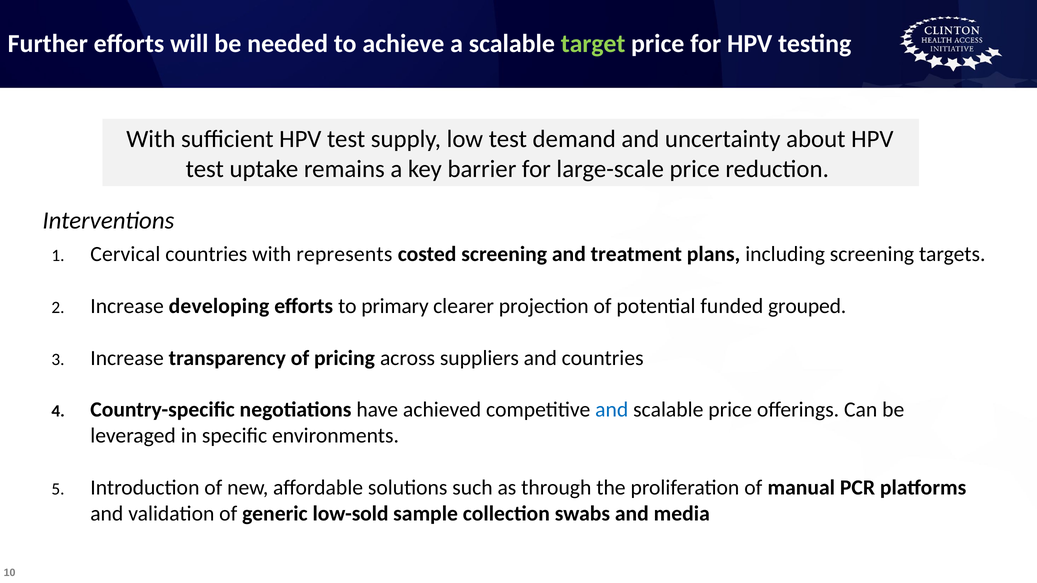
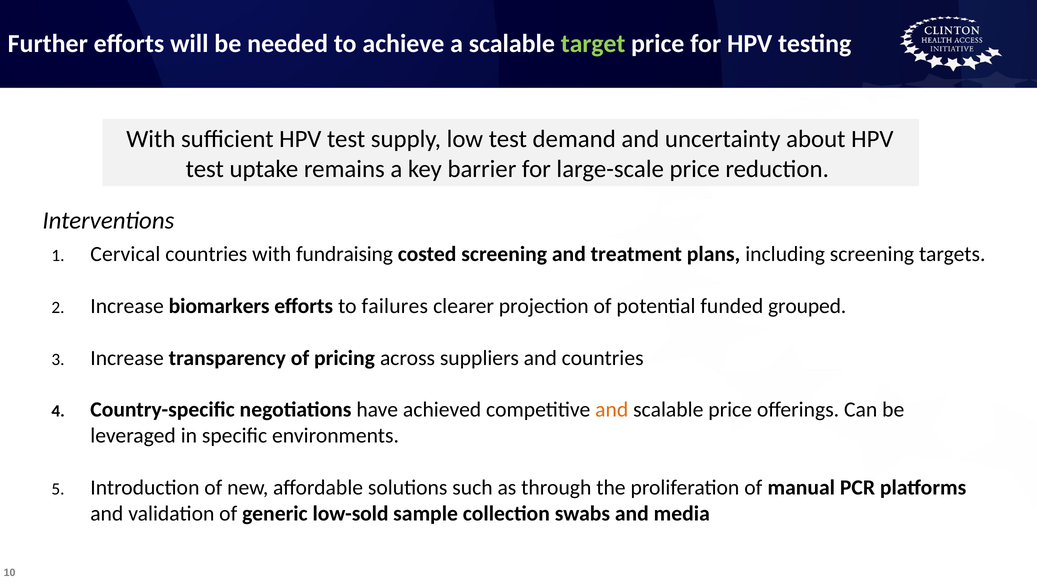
represents: represents -> fundraising (345, 254)
developing: developing -> biomarkers (219, 306)
primary: primary -> failures (395, 306)
and colour: blue -> orange (612, 410)
